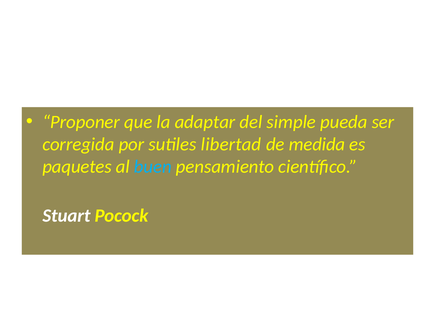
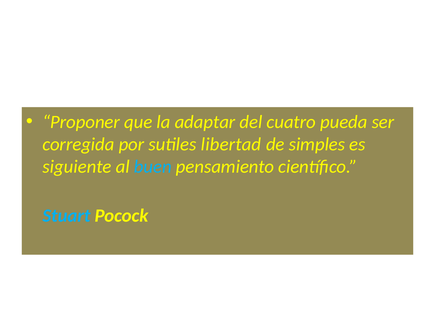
simple: simple -> cuatro (291, 122)
medida: medida -> simples (317, 144)
paquetes: paquetes -> siguiente (77, 167)
Stuart colour: white -> light blue (66, 216)
